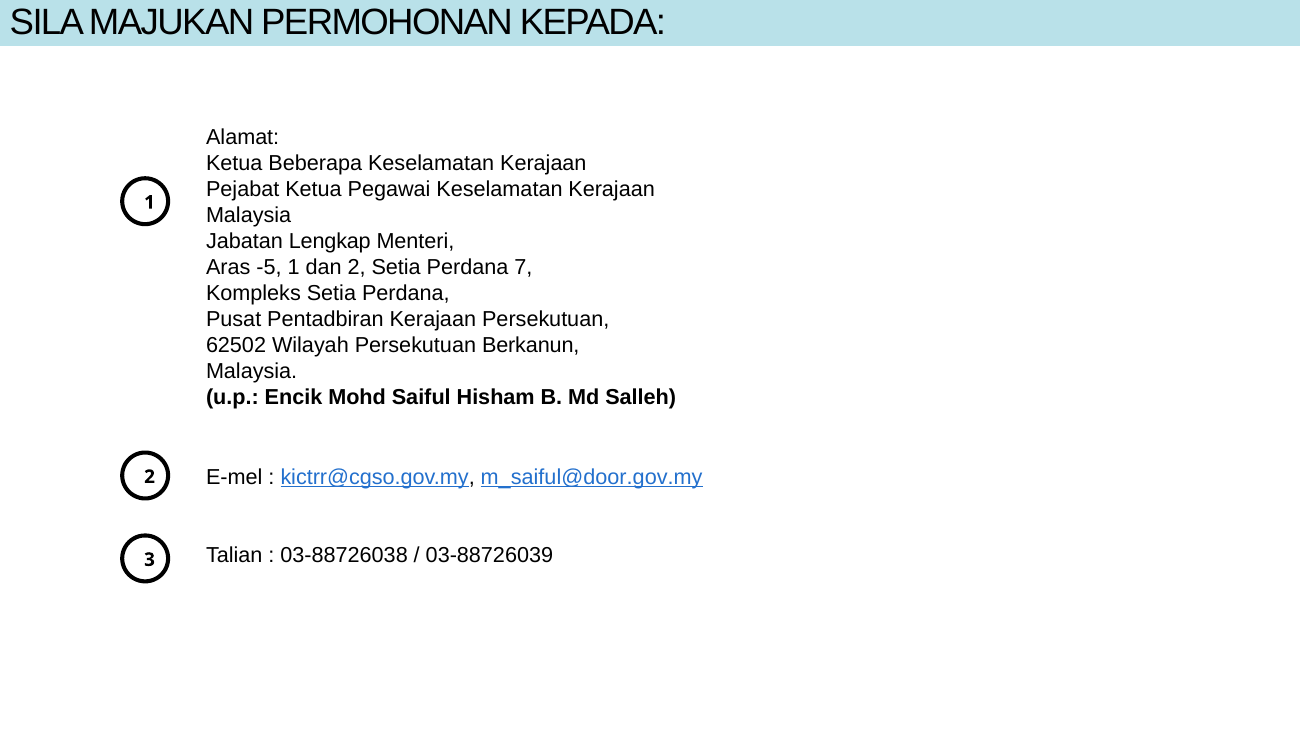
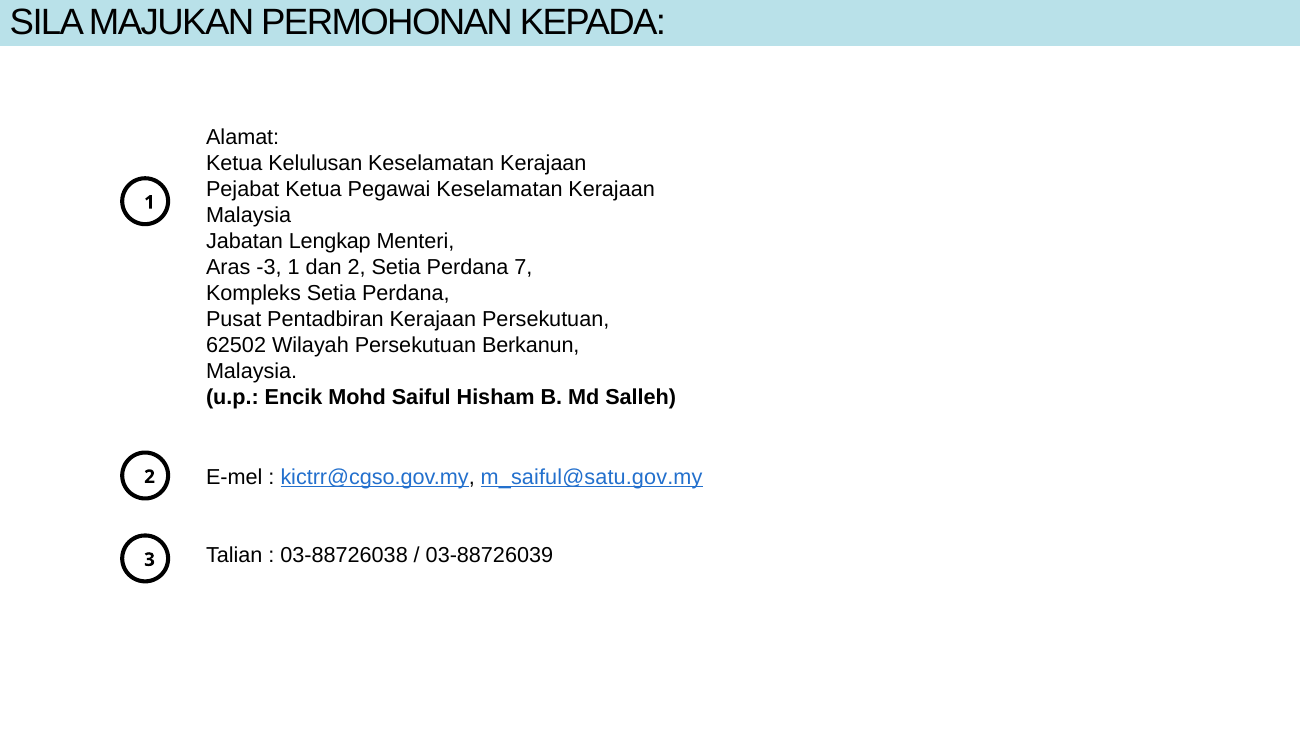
Beberapa: Beberapa -> Kelulusan (315, 164)
-5: -5 -> -3 (269, 268)
m_saiful@door.gov.my: m_saiful@door.gov.my -> m_saiful@satu.gov.my (592, 477)
